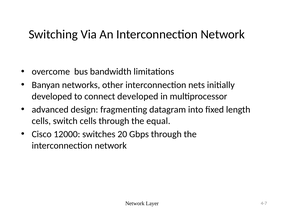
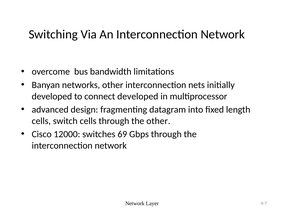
the equal: equal -> other (158, 121)
20: 20 -> 69 (122, 134)
